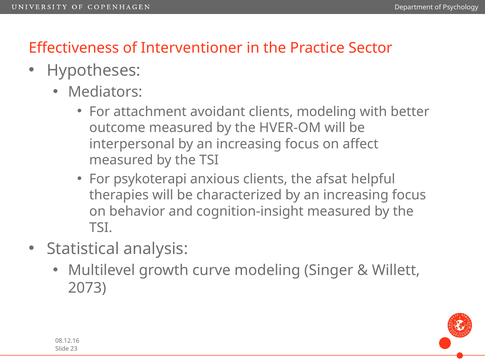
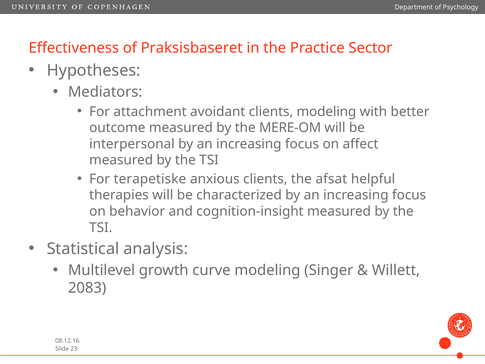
Interventioner: Interventioner -> Praksisbaseret (192, 48)
HVER-OM: HVER-OM -> MERE-OM (290, 128)
psykoterapi: psykoterapi -> terapetiske (150, 179)
2073: 2073 -> 2083 (87, 288)
